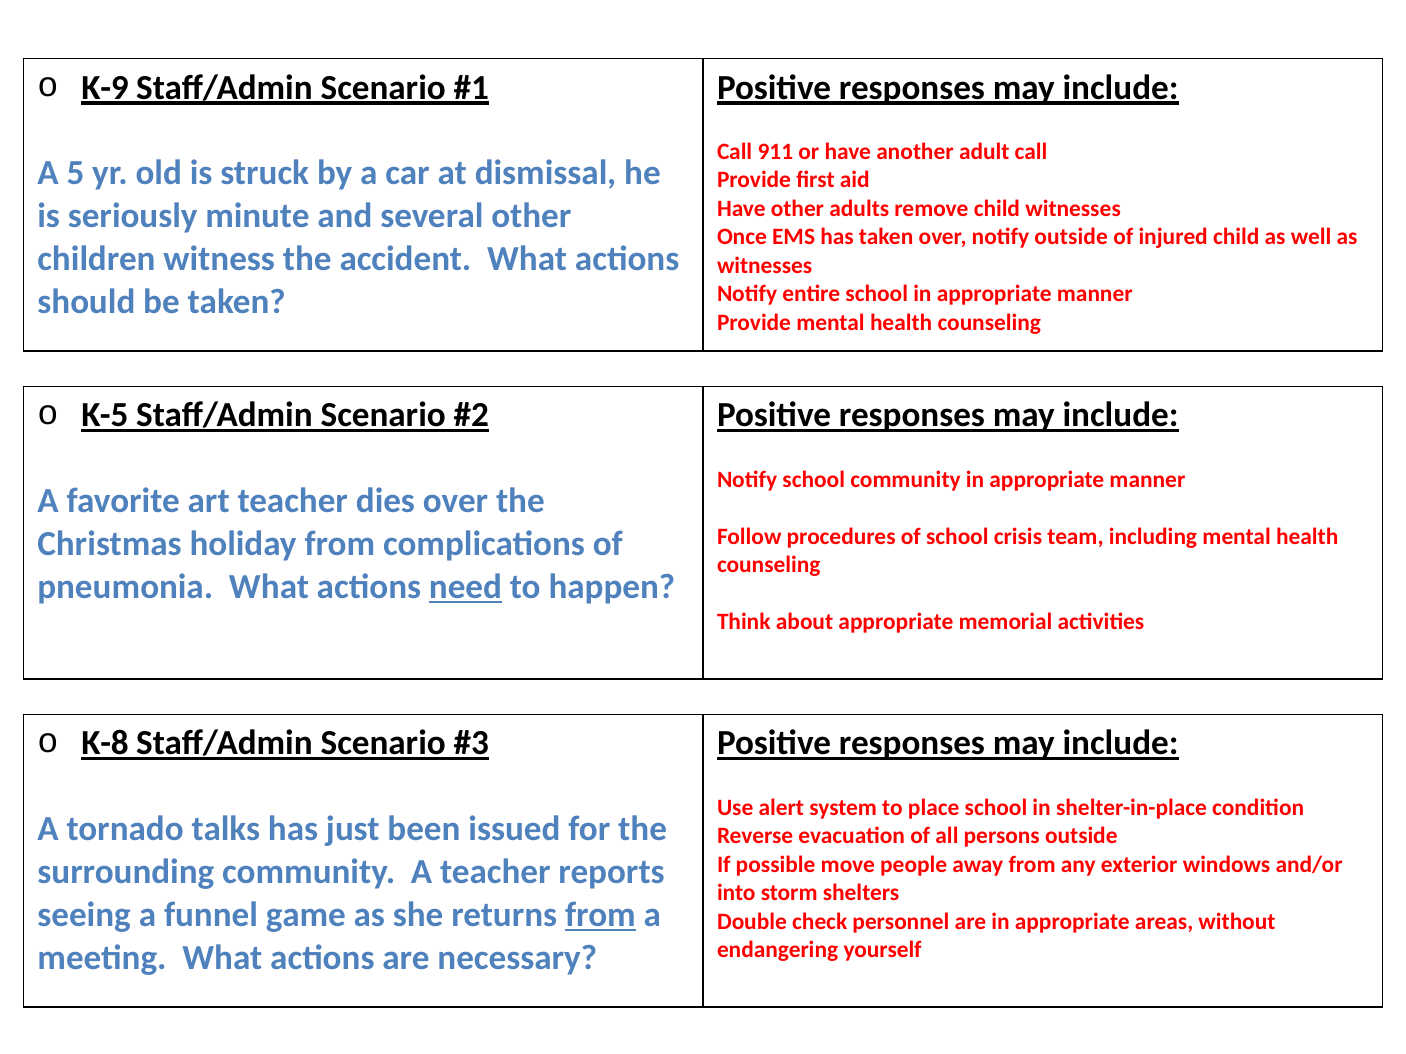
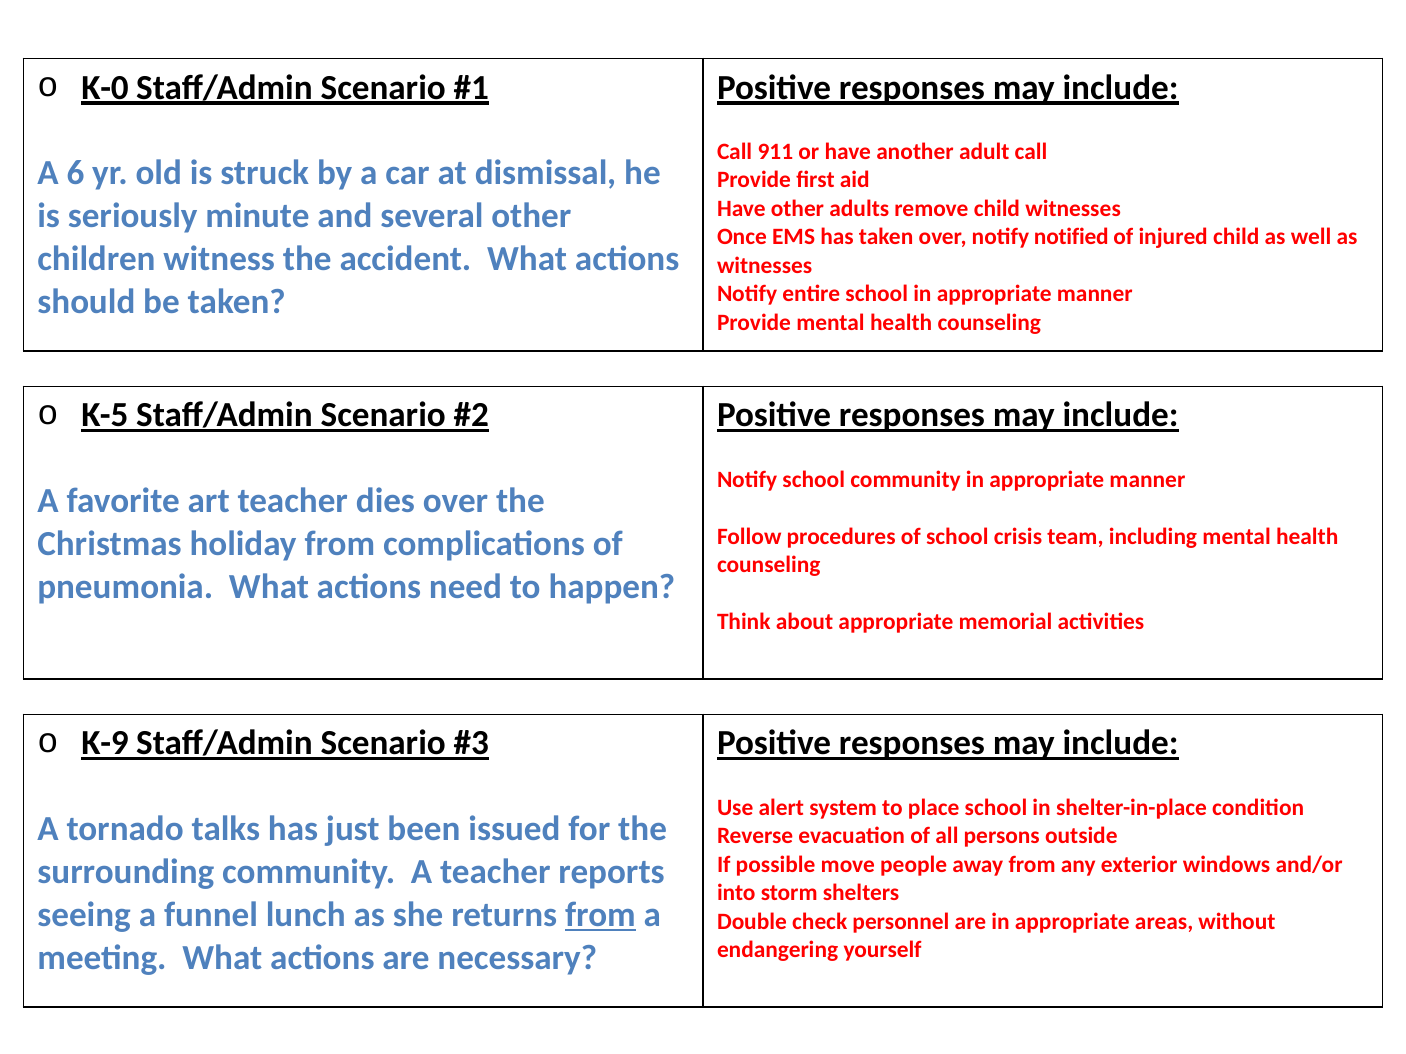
K-9: K-9 -> K-0 (105, 87)
5: 5 -> 6 (75, 173)
notify outside: outside -> notified (1071, 237)
need underline: present -> none (465, 587)
K-8: K-8 -> K-9 (105, 744)
game: game -> lunch (306, 915)
